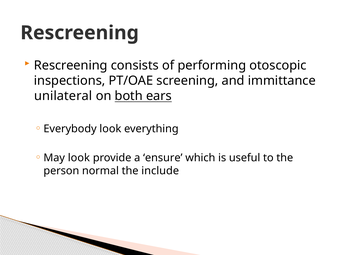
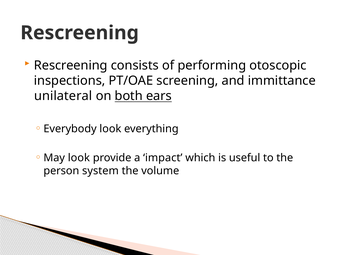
ensure: ensure -> impact (163, 158)
normal: normal -> system (100, 171)
include: include -> volume (160, 171)
